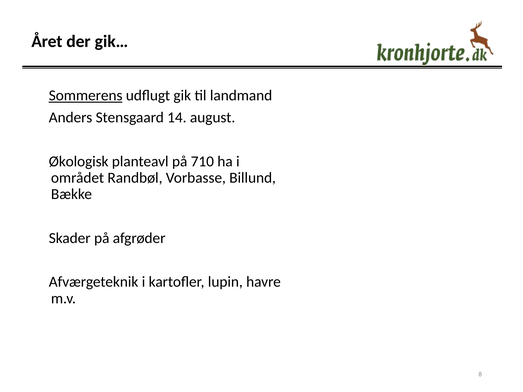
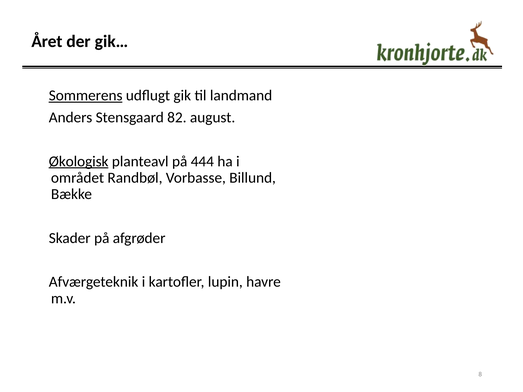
14: 14 -> 82 (177, 118)
Økologisk underline: none -> present (79, 161)
710: 710 -> 444 (202, 161)
